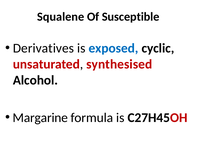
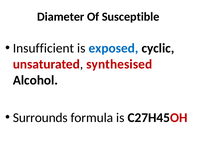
Squalene: Squalene -> Diameter (61, 17)
Derivatives: Derivatives -> Insufficient (43, 48)
Margarine: Margarine -> Surrounds (40, 118)
